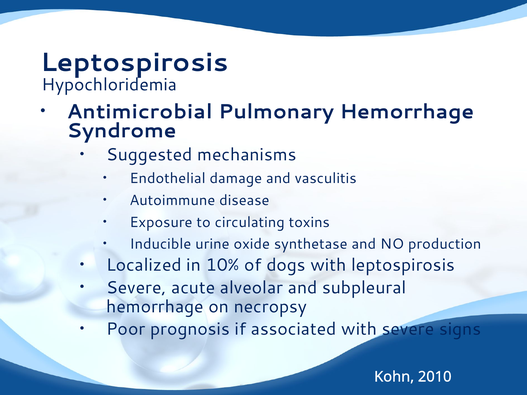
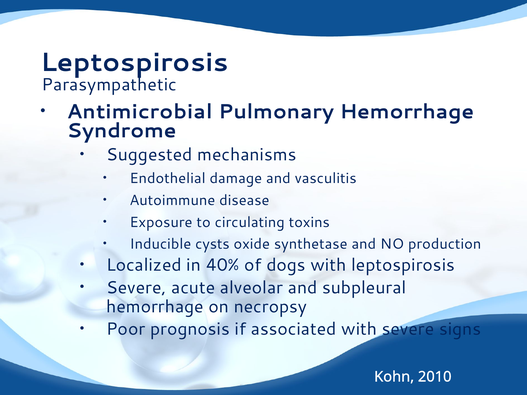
Hypochloridemia: Hypochloridemia -> Parasympathetic (109, 85)
urine: urine -> cysts (212, 244)
10%: 10% -> 40% (223, 265)
